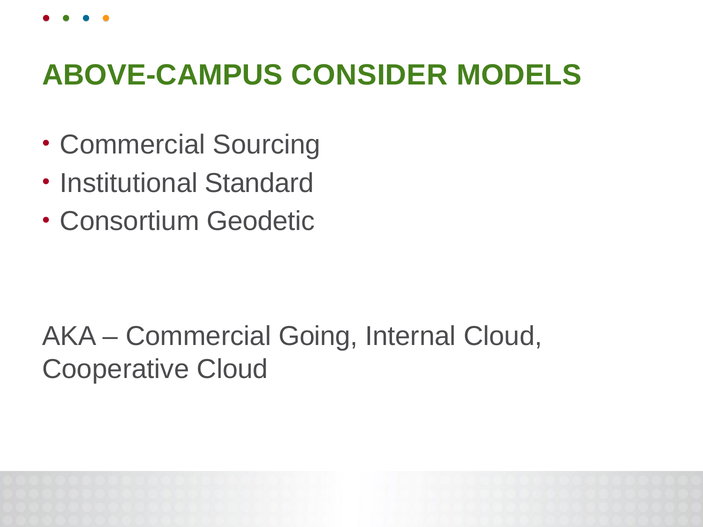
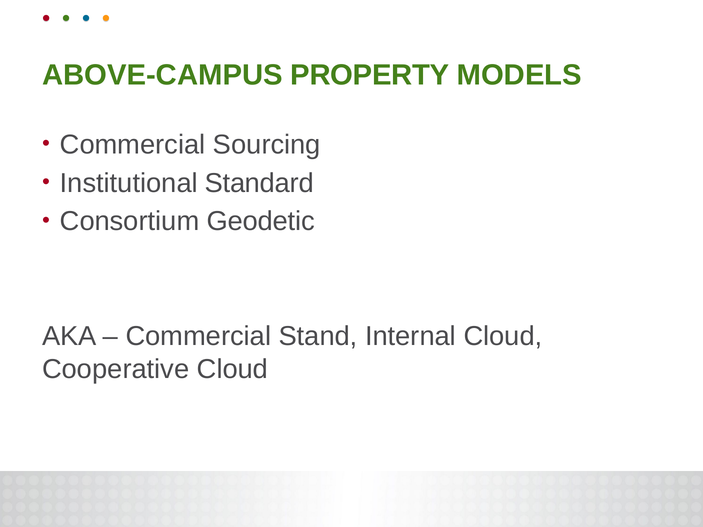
CONSIDER: CONSIDER -> PROPERTY (370, 75)
Going: Going -> Stand (318, 336)
